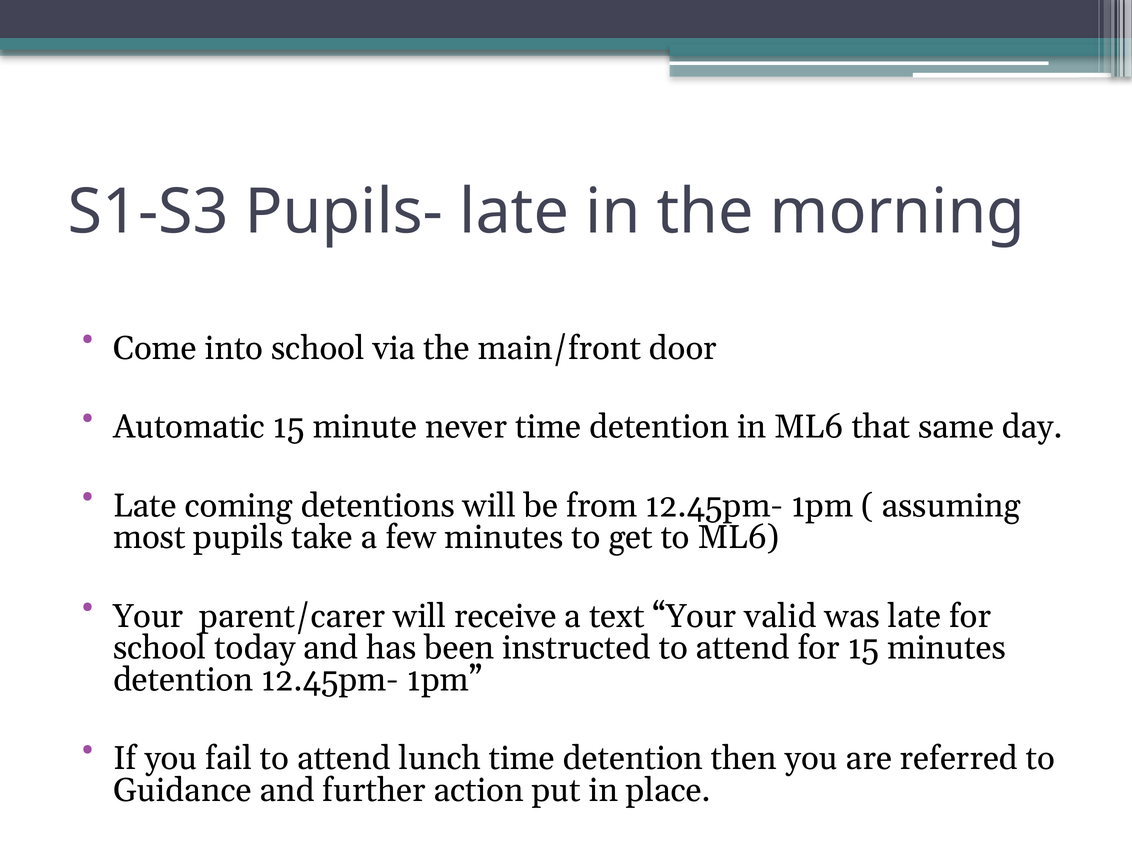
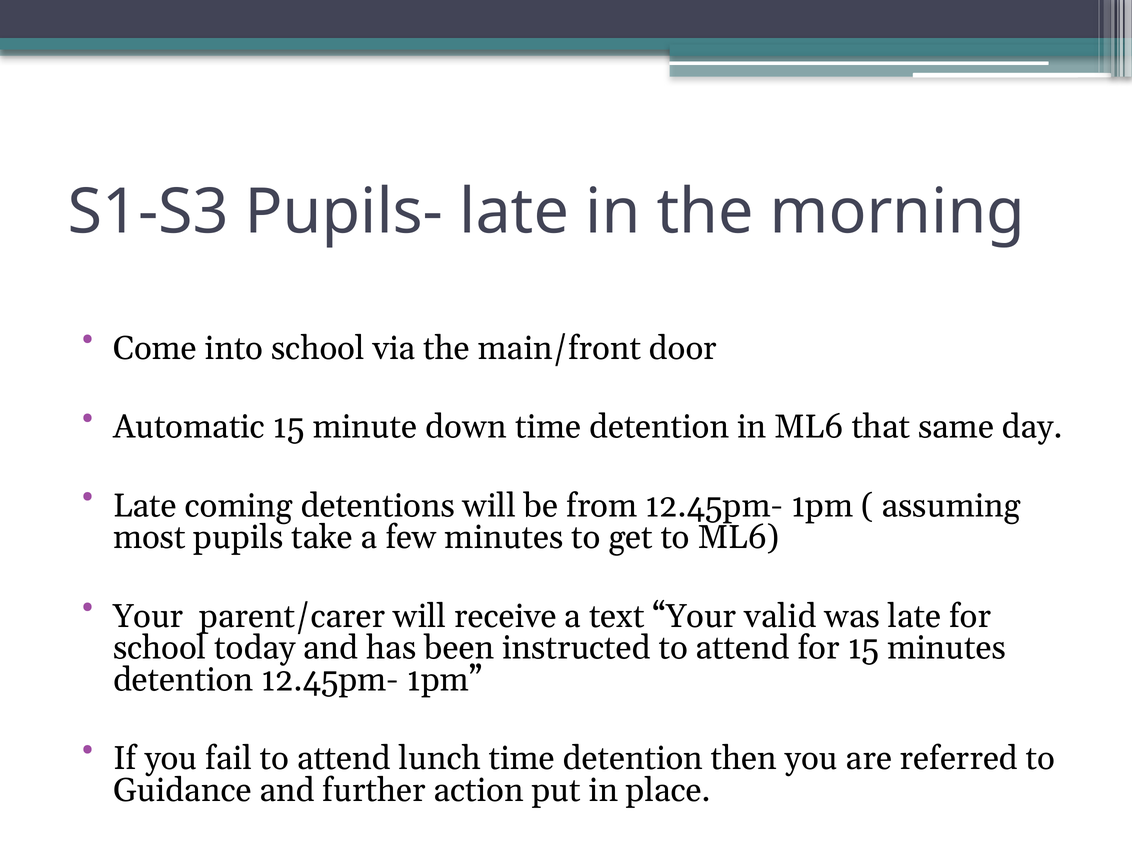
never: never -> down (466, 427)
